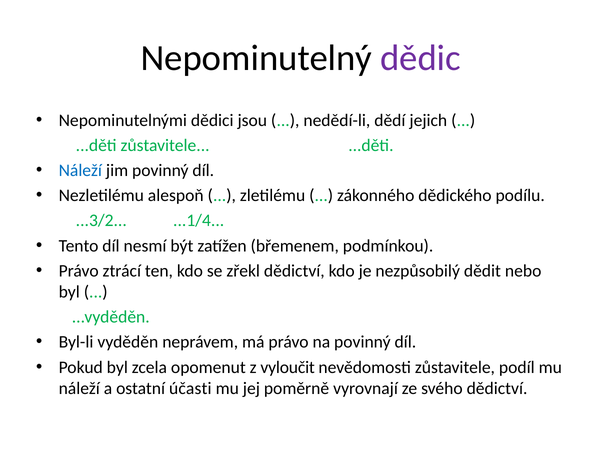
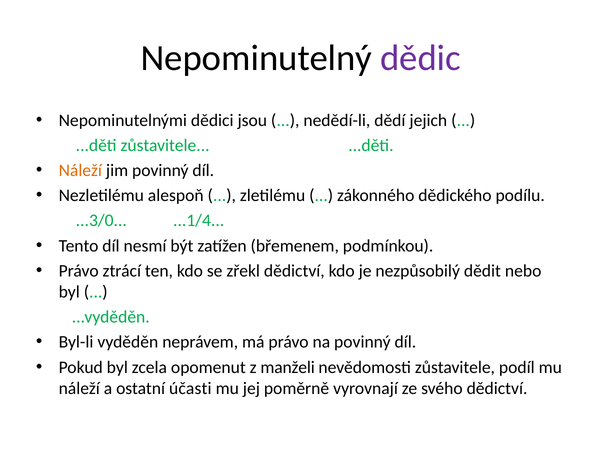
Náleží colour: blue -> orange (80, 170)
...3/2: ...3/2 -> ...3/0 (101, 220)
vyloučit: vyloučit -> manželi (288, 367)
